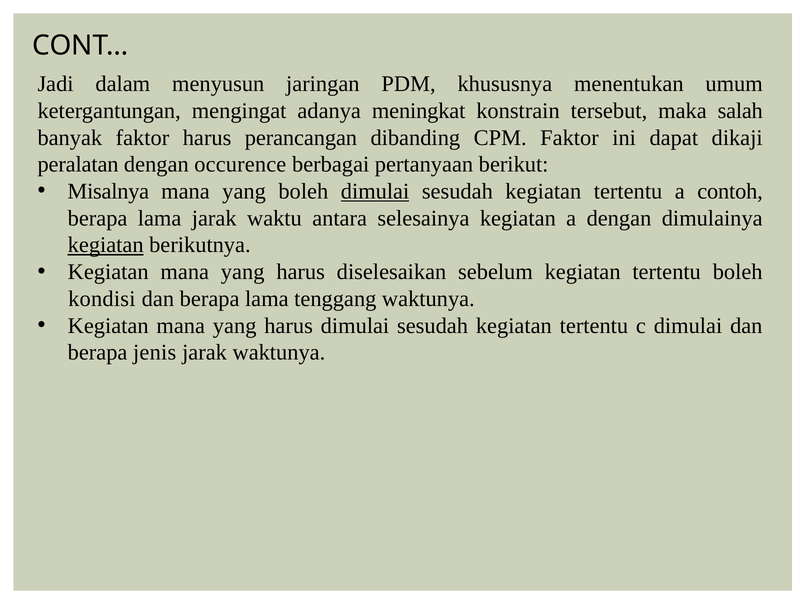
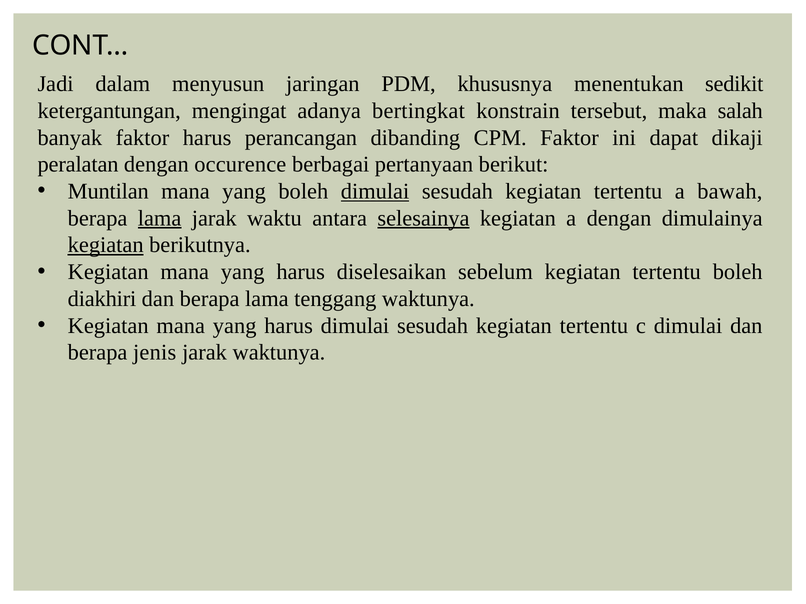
umum: umum -> sedikit (734, 84)
meningkat: meningkat -> bertingkat (418, 111)
Misalnya: Misalnya -> Muntilan (108, 192)
contoh: contoh -> bawah (730, 192)
lama underline: none -> present (160, 218)
selesainya underline: none -> present (423, 218)
kondisi: kondisi -> diakhiri (102, 299)
